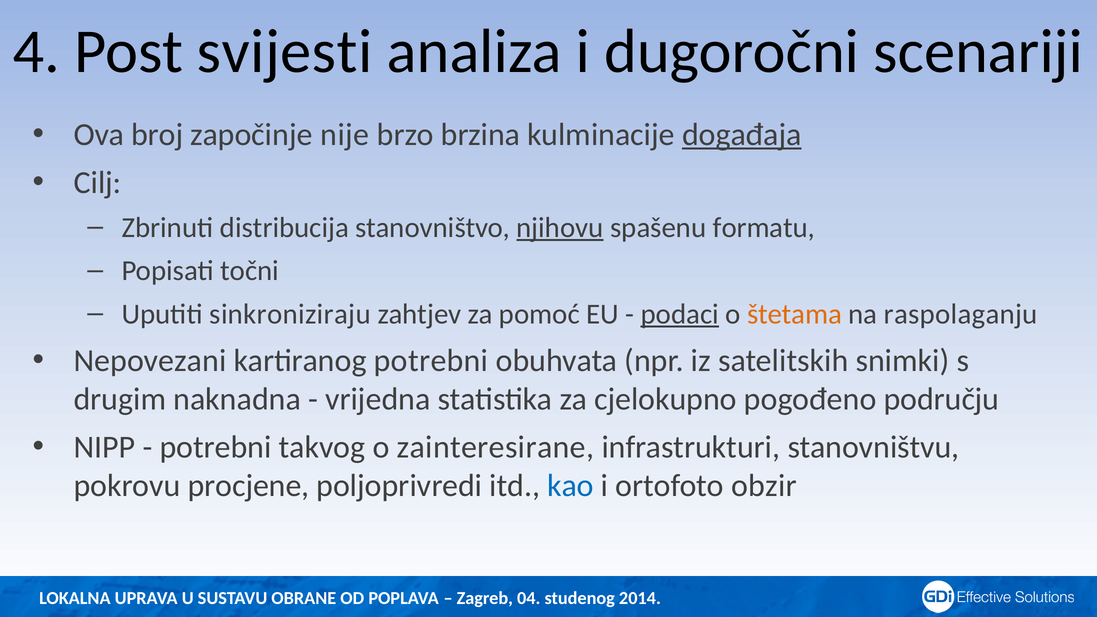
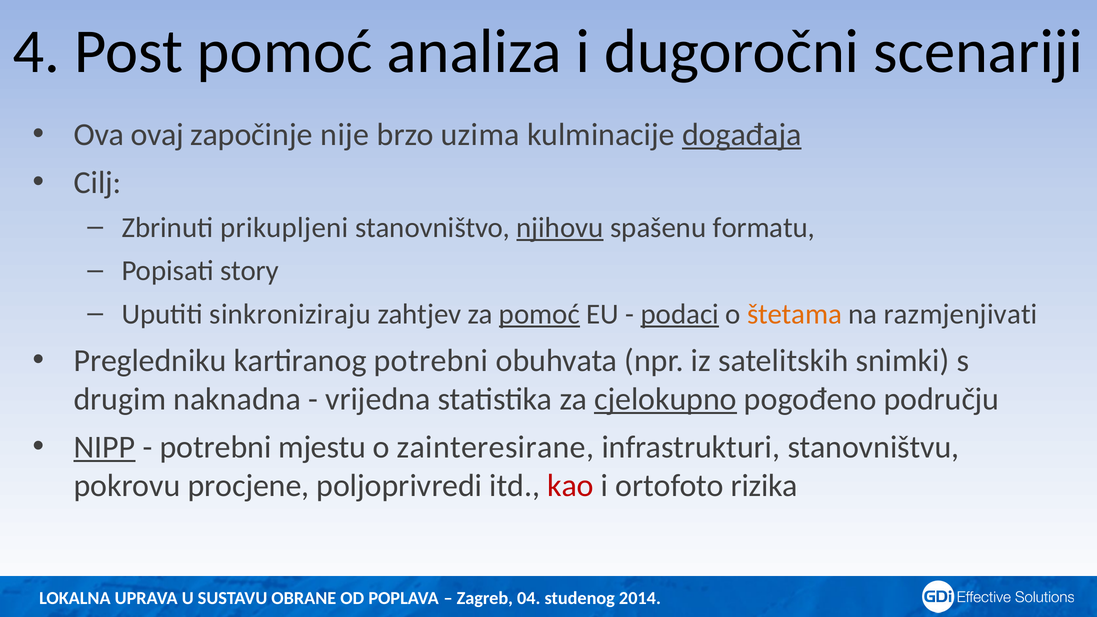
Post svijesti: svijesti -> pomoć (285, 52)
broj: broj -> ovaj (157, 135)
brzina: brzina -> uzima (480, 135)
distribucija: distribucija -> prikupljeni (284, 228)
točni: točni -> story (250, 271)
pomoć underline: none -> present (539, 314)
raspolaganju: raspolaganju -> razmjenjivati (961, 314)
Nepovezani: Nepovezani -> Pregledniku (150, 361)
cjelokupno underline: none -> present (665, 399)
NIPP underline: none -> present (105, 447)
takvog: takvog -> mjestu (322, 447)
kao colour: blue -> red (570, 486)
obzir: obzir -> rizika (764, 486)
